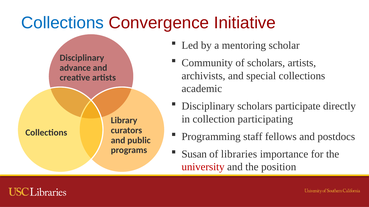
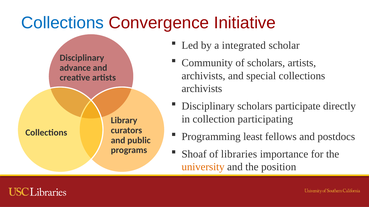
mentoring: mentoring -> integrated (244, 45)
academic: academic -> archivists (202, 89)
staff: staff -> least (253, 137)
Susan: Susan -> Shoaf (194, 154)
university colour: red -> orange (203, 167)
